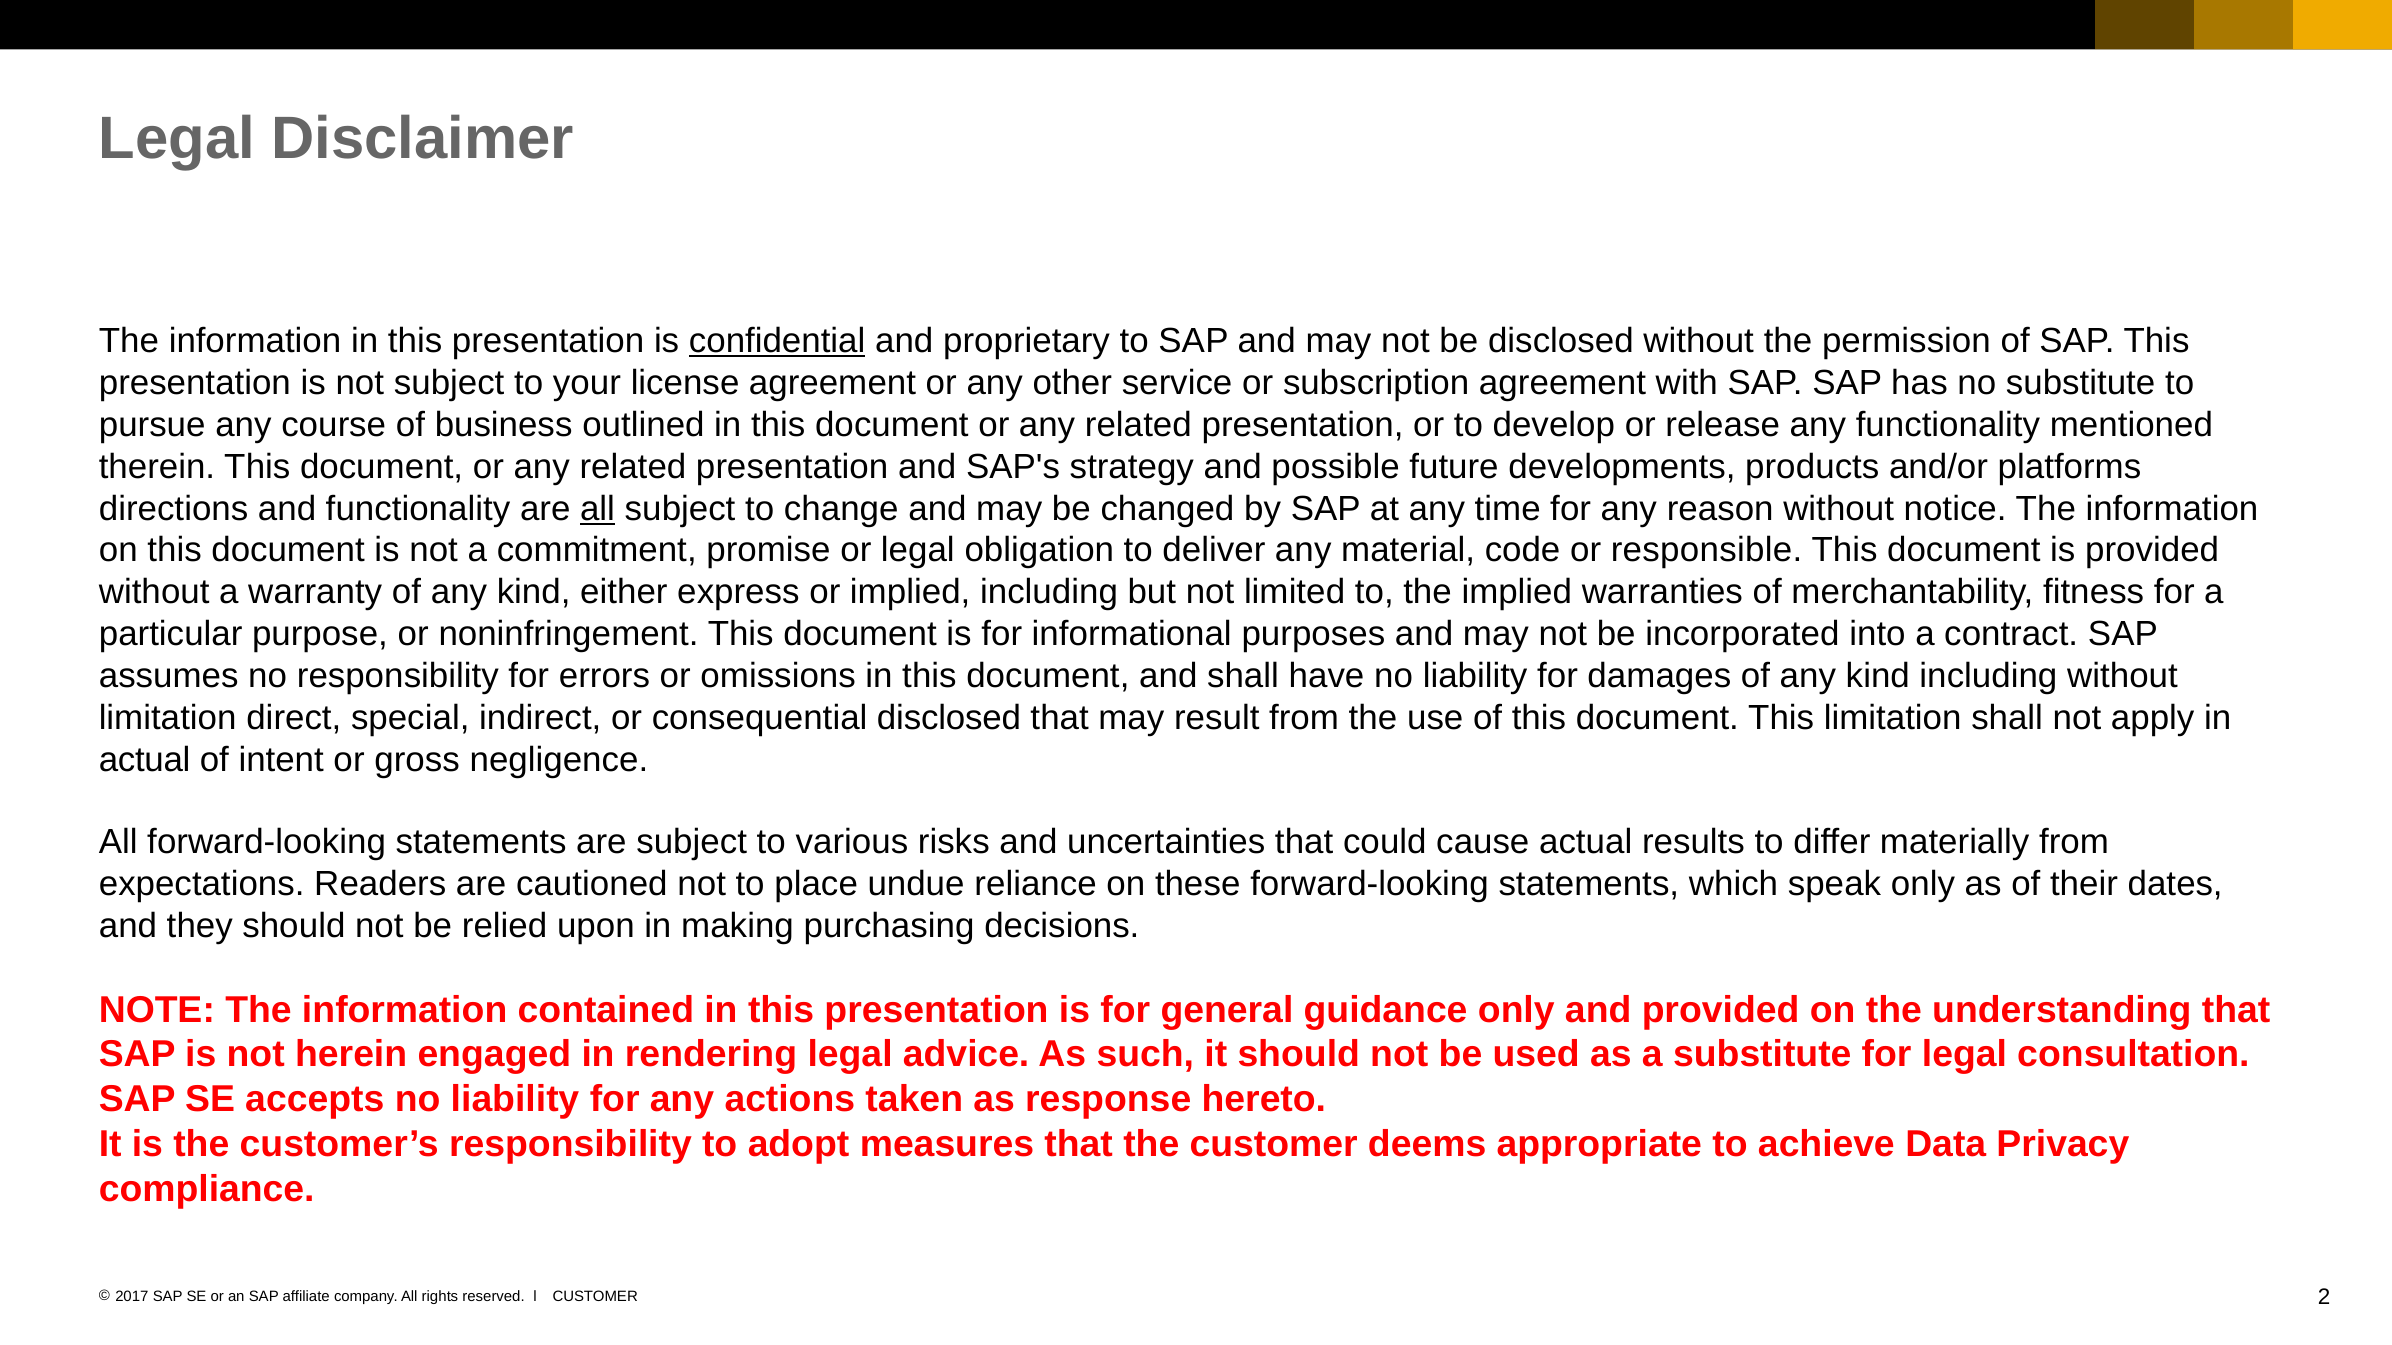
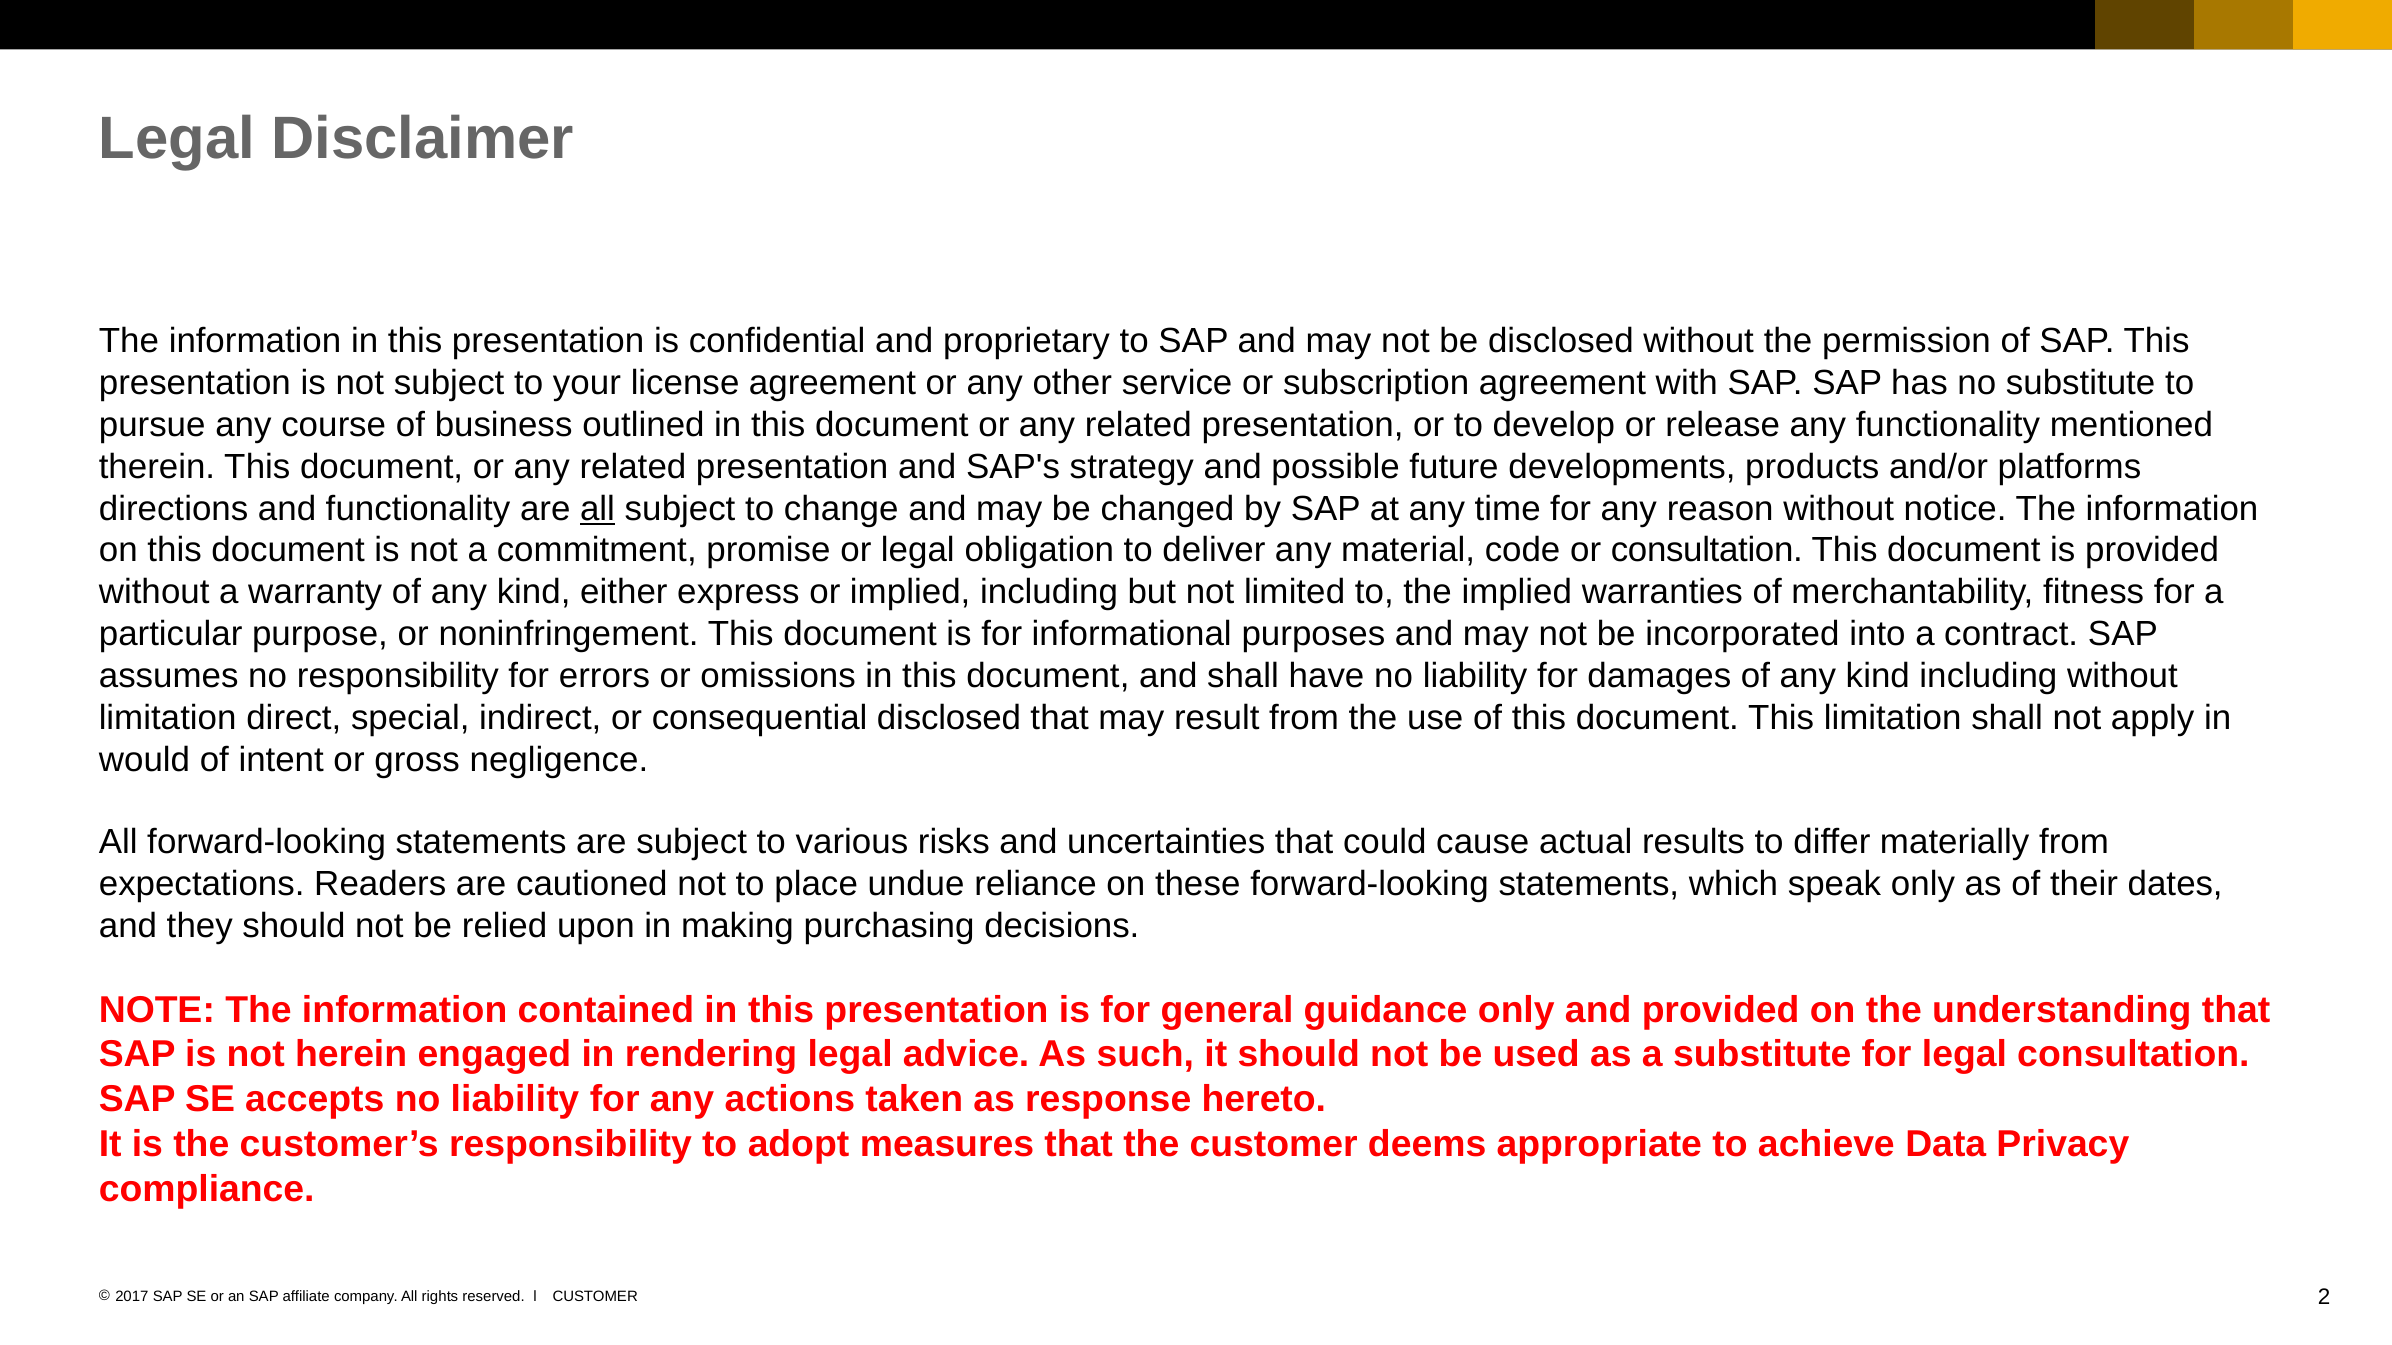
confidential underline: present -> none (777, 341)
or responsible: responsible -> consultation (1707, 551)
actual: actual -> would (144, 760)
